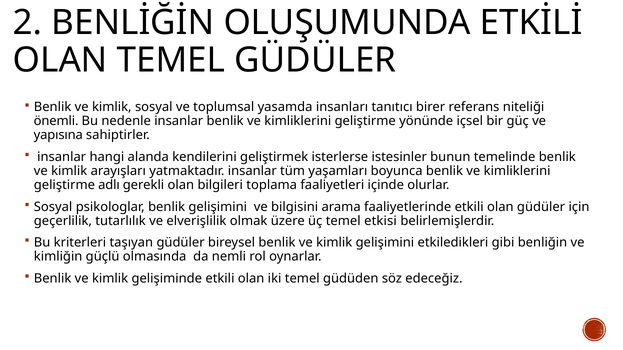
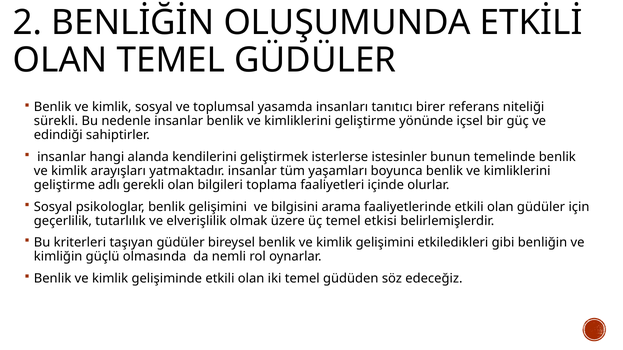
önemli: önemli -> sürekli (56, 121)
yapısına: yapısına -> edindiği (58, 135)
